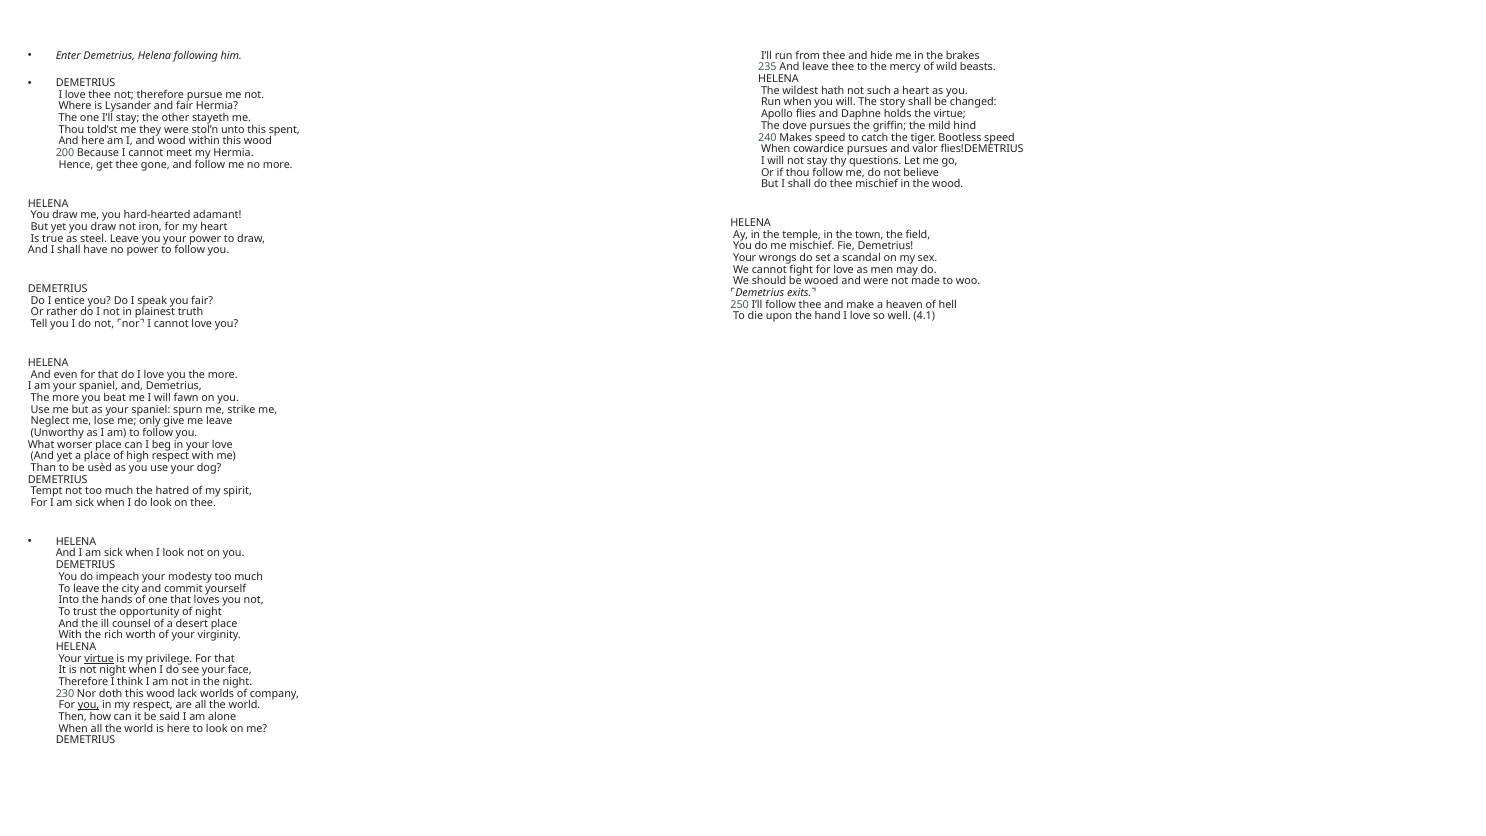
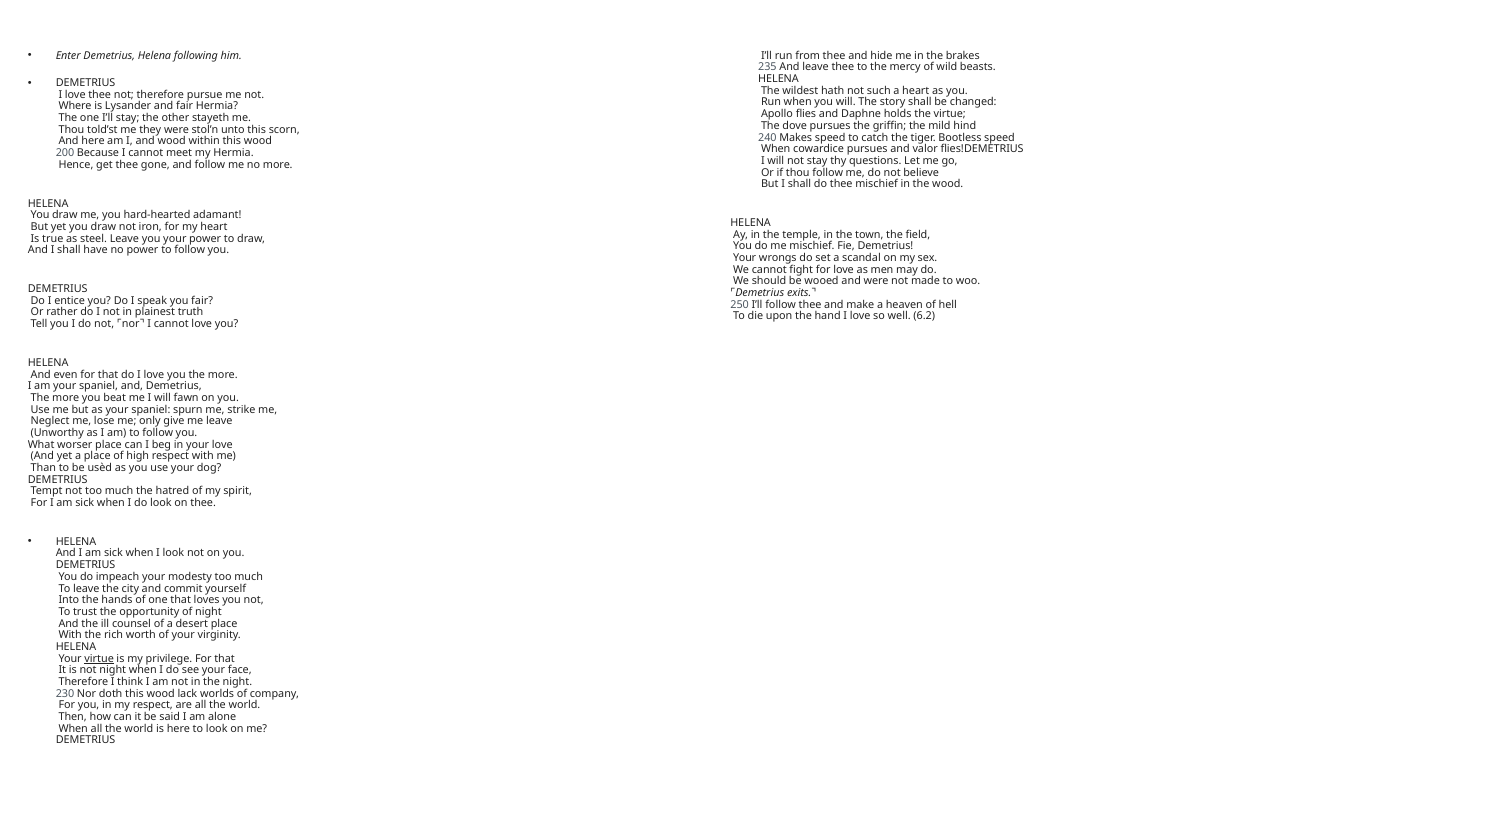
spent: spent -> scorn (284, 130)
4.1: 4.1 -> 6.2 (924, 316)
you underline: present -> none (89, 705)
